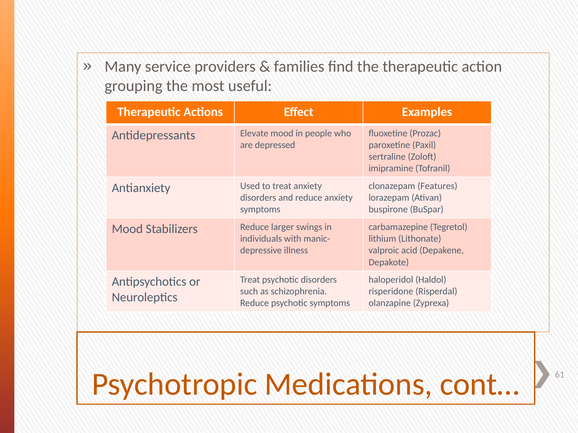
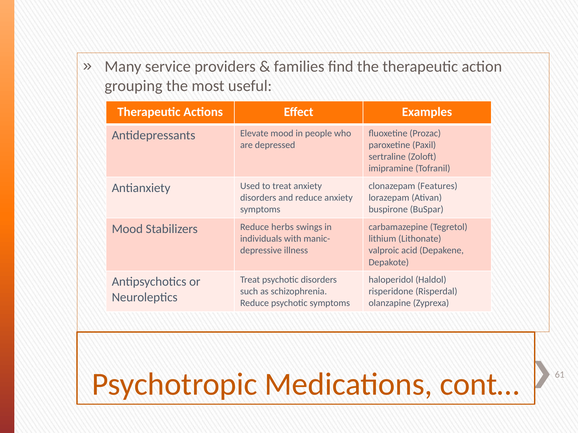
larger: larger -> herbs (283, 227)
